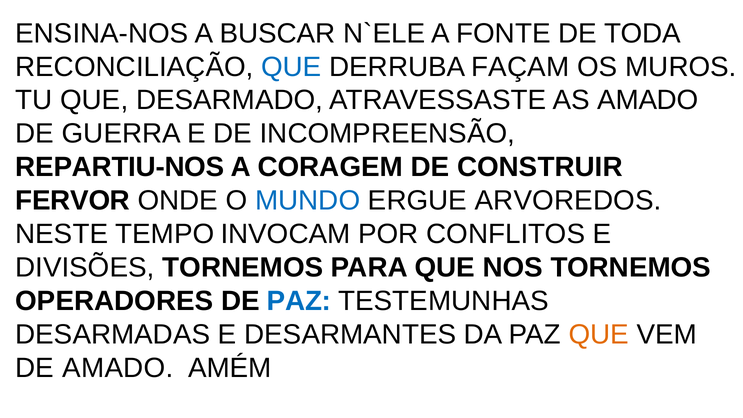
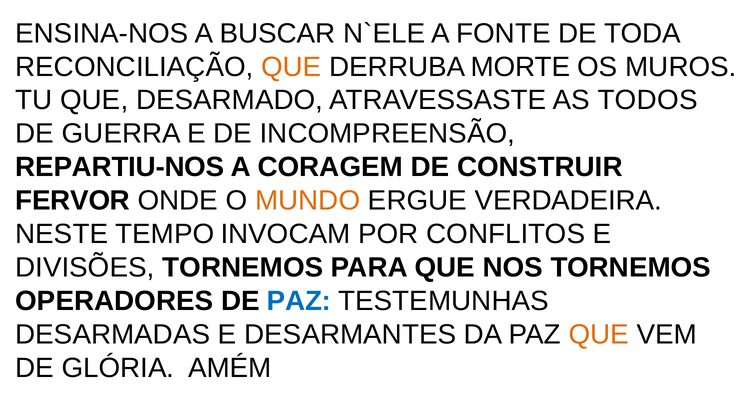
QUE colour: blue -> orange (291, 67)
FAÇAM: FAÇAM -> MORTE (520, 67)
AS AMADO: AMADO -> TODOS (648, 100)
MUNDO colour: blue -> orange (308, 201)
ARVOREDOS: ARVOREDOS -> VERDADEIRA (568, 201)
DE AMADO: AMADO -> GLÓRIA (118, 368)
